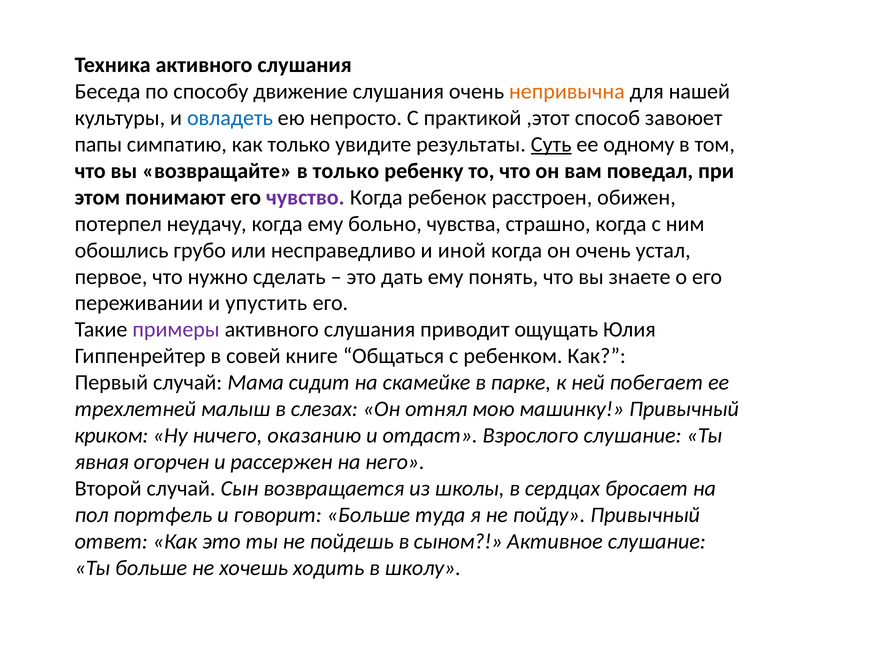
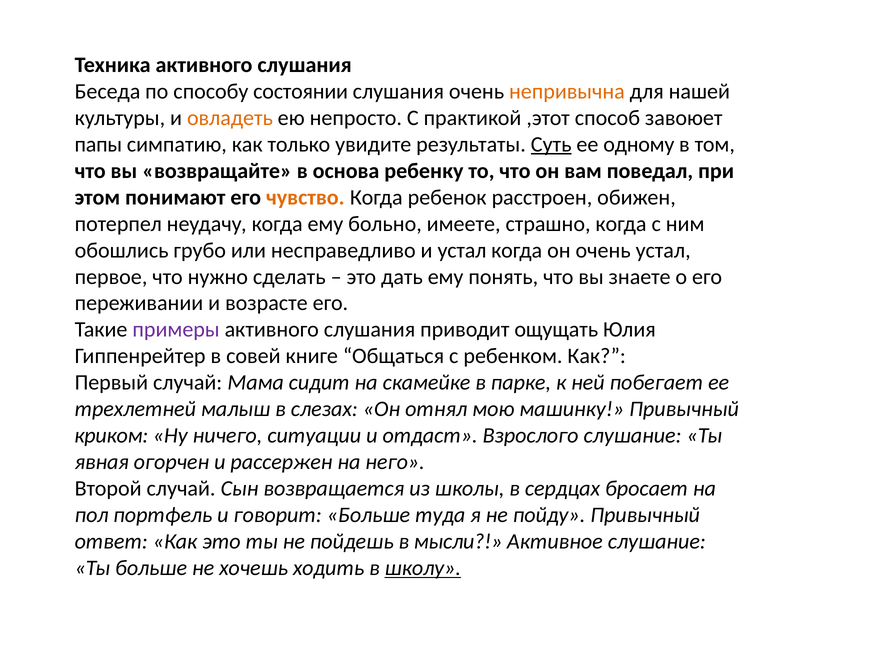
движение: движение -> состоянии (301, 91)
овладеть colour: blue -> orange (230, 118)
в только: только -> основа (346, 171)
чувство colour: purple -> orange (305, 197)
чувства: чувства -> имеете (464, 224)
и иной: иной -> устал (462, 250)
упустить: упустить -> возрасте (266, 303)
оказанию: оказанию -> ситуации (314, 436)
сыном: сыном -> мысли (458, 542)
школу underline: none -> present (423, 568)
